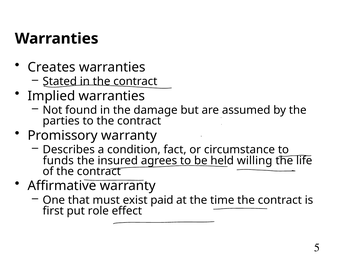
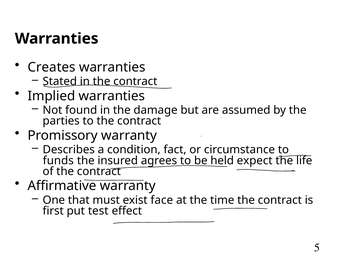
willing: willing -> expect (255, 161)
paid: paid -> face (162, 200)
role: role -> test (98, 211)
